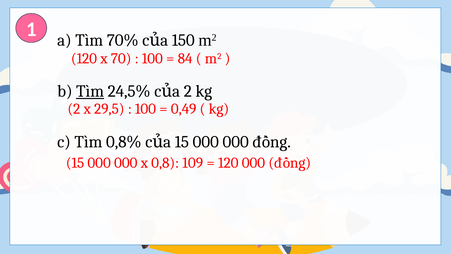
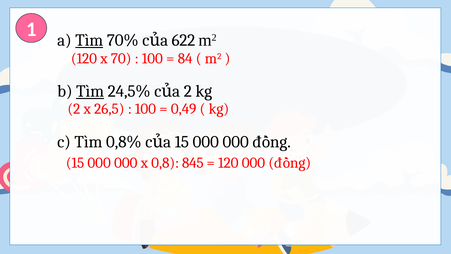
Tìm underline: none -> present (89, 40)
150: 150 -> 622 (183, 40)
29,5: 29,5 -> 26,5 (109, 109)
109: 109 -> 845 (193, 163)
